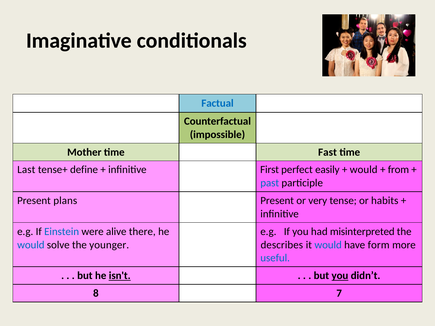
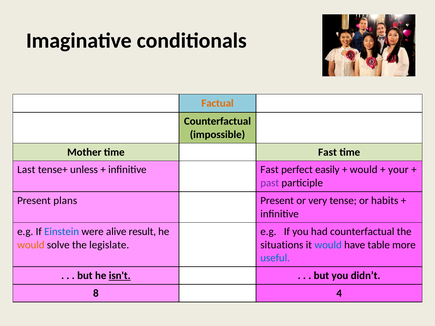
Factual colour: blue -> orange (218, 103)
define: define -> unless (84, 170)
infinitive First: First -> Fast (270, 170)
from: from -> your (398, 170)
past colour: blue -> purple (270, 183)
there: there -> result (142, 232)
had misinterpreted: misinterpreted -> counterfactual (362, 232)
would colour: blue -> orange (31, 245)
younger: younger -> legislate (109, 245)
describes: describes -> situations (282, 245)
form: form -> table (379, 245)
you underline: present -> none (340, 276)
7: 7 -> 4 (339, 294)
